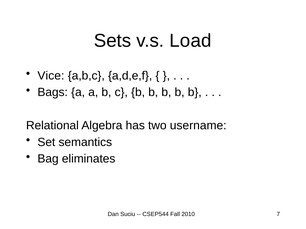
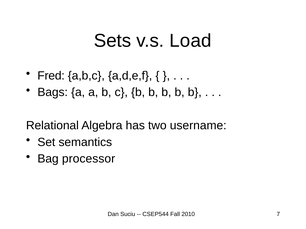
Vice: Vice -> Fred (51, 76)
eliminates: eliminates -> processor (89, 159)
